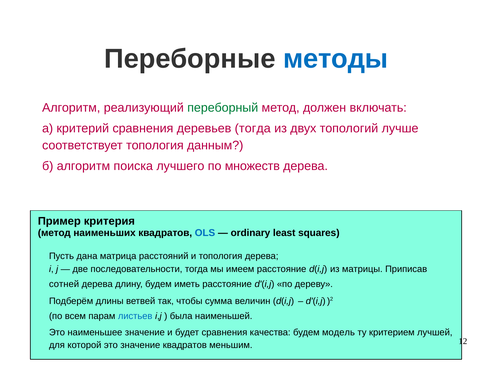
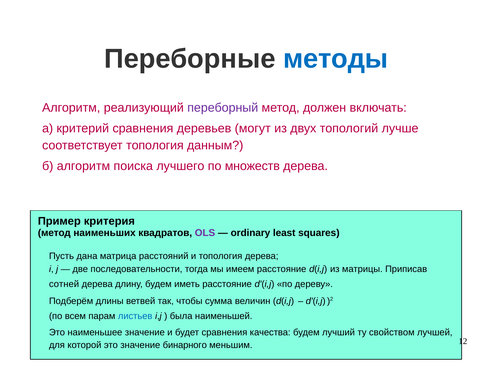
переборный colour: green -> purple (223, 108)
деревьев тогда: тогда -> могут (253, 128)
OLS colour: blue -> purple (205, 233)
модель: модель -> лучший (339, 332)
критерием: критерием -> свойством (392, 332)
значение квадратов: квадратов -> бинарного (185, 345)
